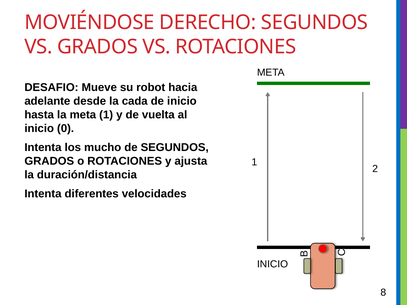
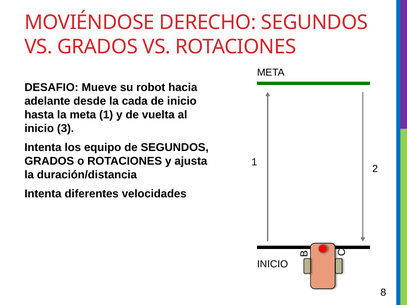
0: 0 -> 3 (66, 128)
mucho: mucho -> equipo (103, 148)
